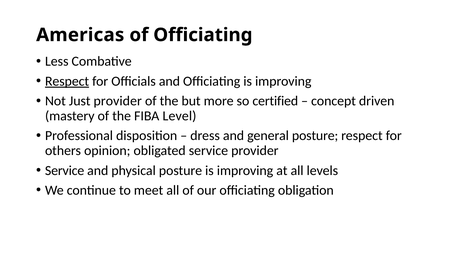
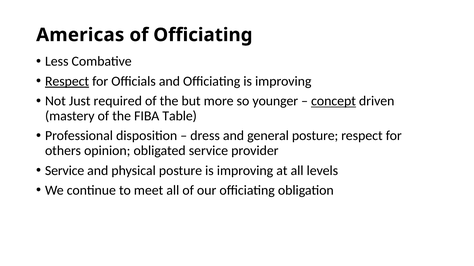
Just provider: provider -> required (118, 101)
certified: certified -> younger (275, 101)
concept underline: none -> present (334, 101)
Level: Level -> Table (180, 116)
